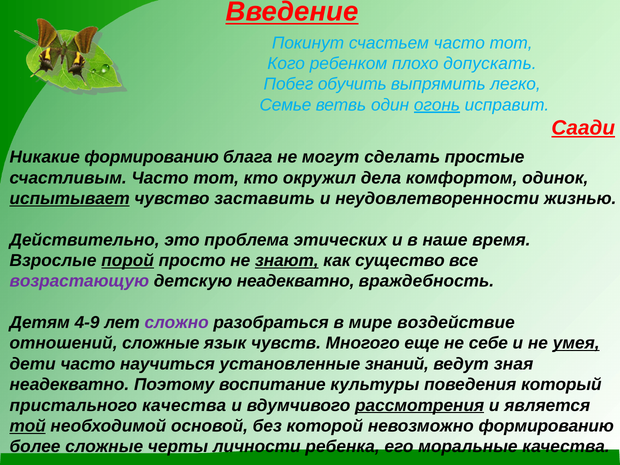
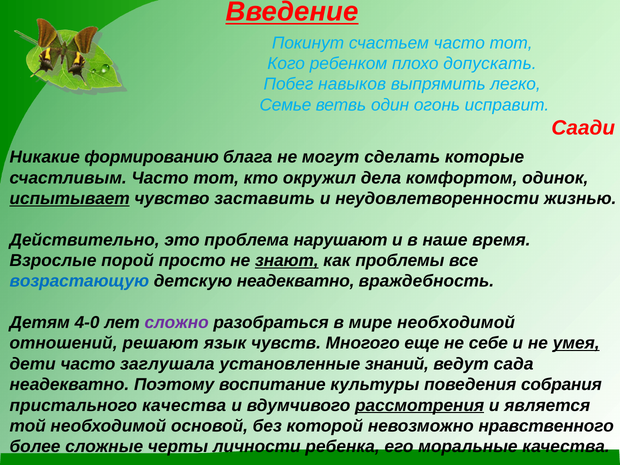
обучить: обучить -> навыков (352, 84)
огонь underline: present -> none (437, 105)
Саади underline: present -> none (583, 128)
простые: простые -> которые (485, 157)
этических: этических -> нарушают (341, 240)
порой underline: present -> none (128, 261)
существо: существо -> проблемы (400, 261)
возрастающую colour: purple -> blue (79, 281)
4-9: 4-9 -> 4-0 (87, 323)
мире воздействие: воздействие -> необходимой (456, 323)
отношений сложные: сложные -> решают (161, 343)
научиться: научиться -> заглушала (167, 364)
зная: зная -> сада (514, 364)
который: который -> собрания (561, 385)
той underline: present -> none (28, 426)
невозможно формированию: формированию -> нравственного (546, 426)
